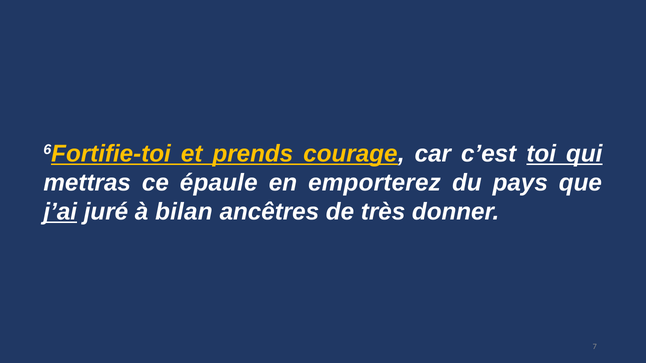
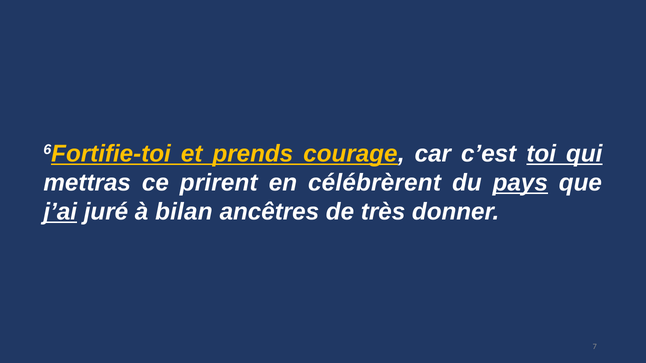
épaule: épaule -> prirent (219, 183)
emporterez: emporterez -> célébrèrent (374, 183)
pays underline: none -> present (520, 183)
